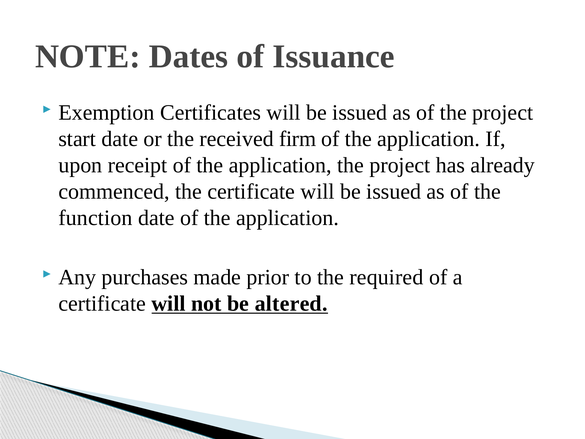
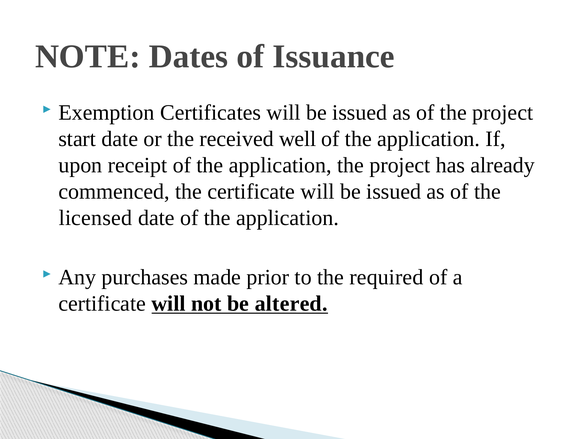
firm: firm -> well (298, 139)
function: function -> licensed (95, 218)
